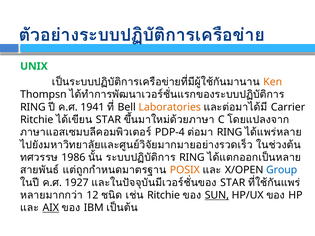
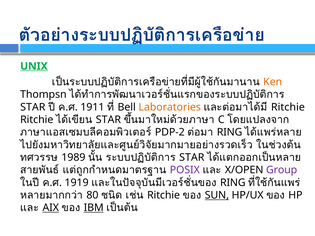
UNIX underline: none -> present (34, 66)
RING: RING -> STAR (33, 107)
1941: 1941 -> 1911 (92, 107)
Carrier: Carrier -> Ritchie (288, 107)
PDP-4: PDP-4 -> PDP-2 (170, 132)
1986: 1986 -> 1989 (73, 158)
RING: RING -> STAR (192, 158)
POSIX colour: orange -> purple (185, 170)
Group colour: blue -> purple (282, 170)
1927: 1927 -> 1919 (77, 183)
STAR: STAR -> RING (233, 183)
12: 12 -> 80 (92, 195)
IBM underline: none -> present (94, 208)
